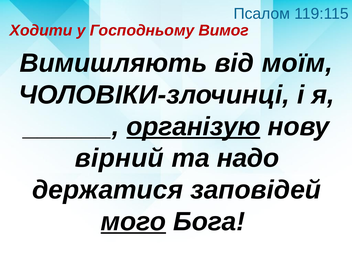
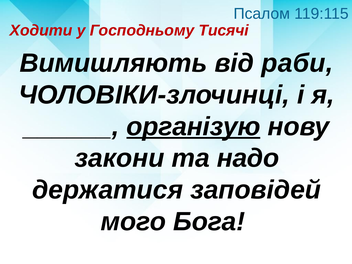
Вимог: Вимог -> Тисячі (224, 30)
моїм: моїм -> раби (297, 63)
вірний: вірний -> закони (120, 158)
мого underline: present -> none (133, 222)
